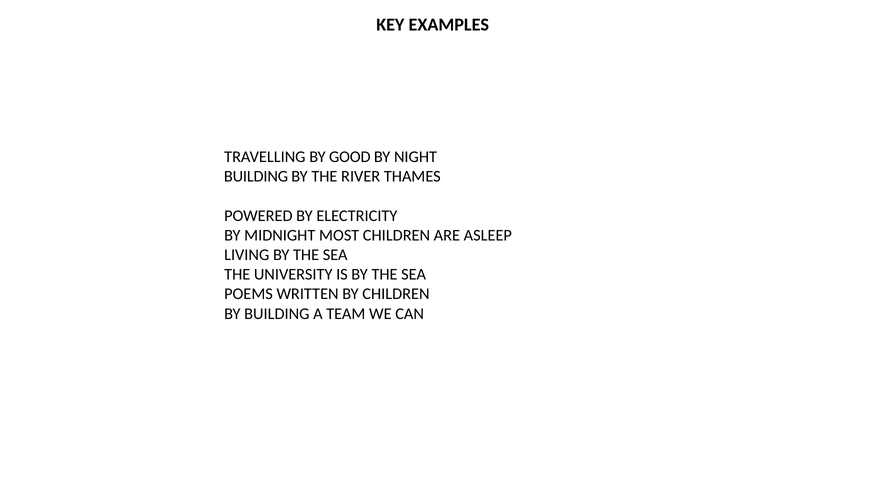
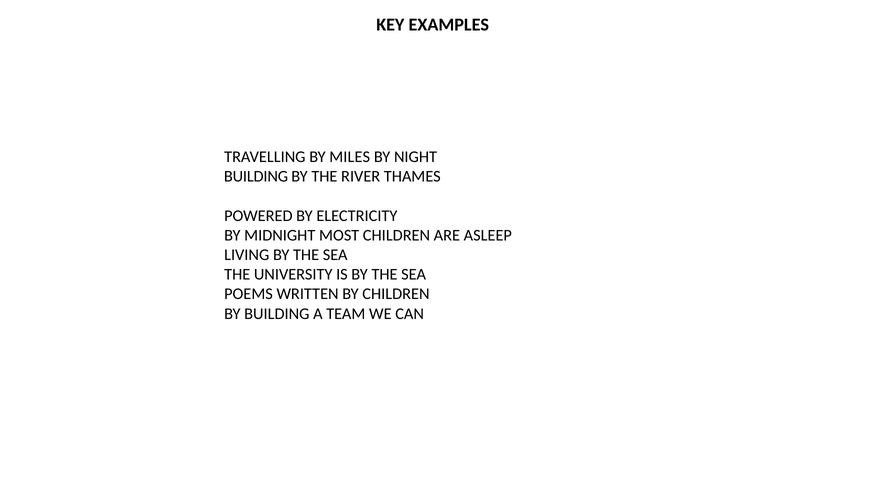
GOOD: GOOD -> MILES (350, 157)
